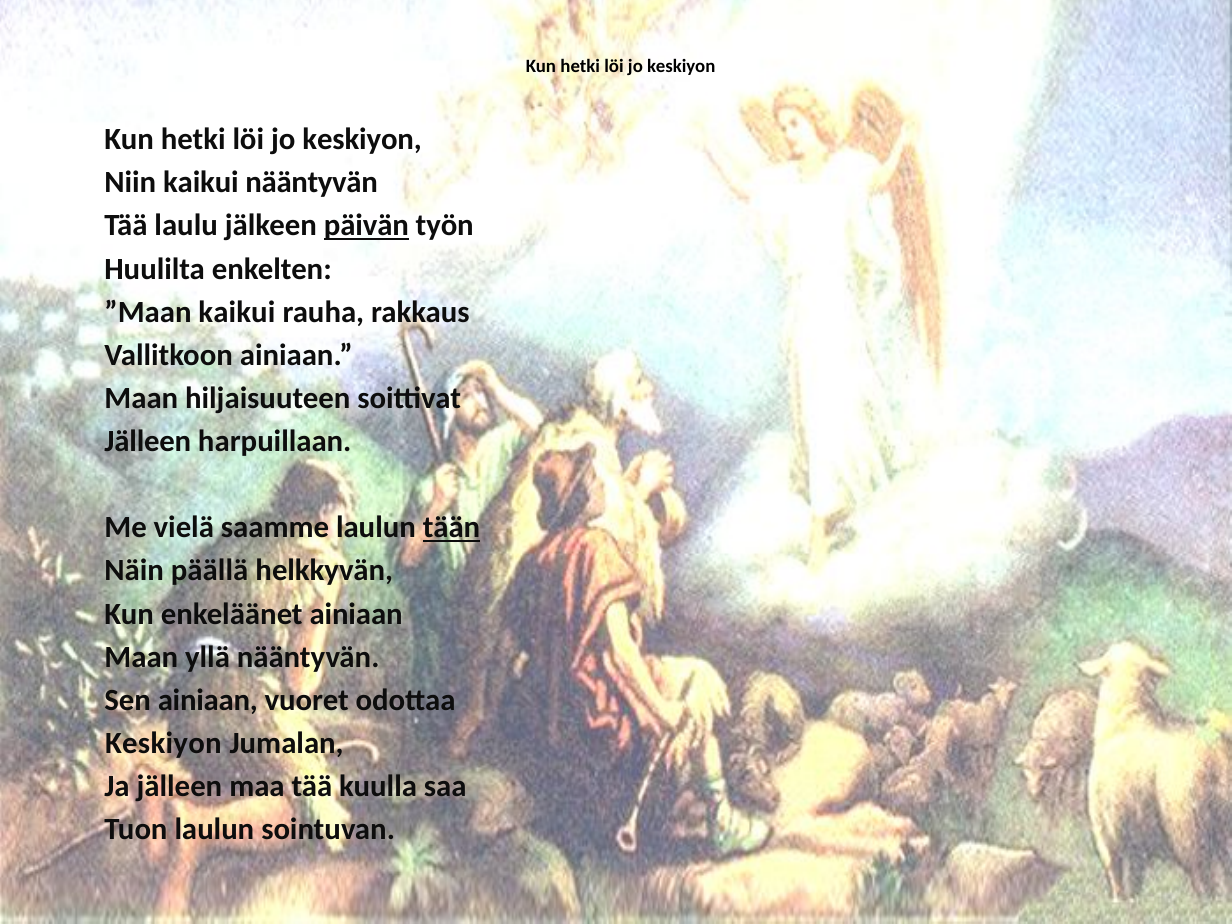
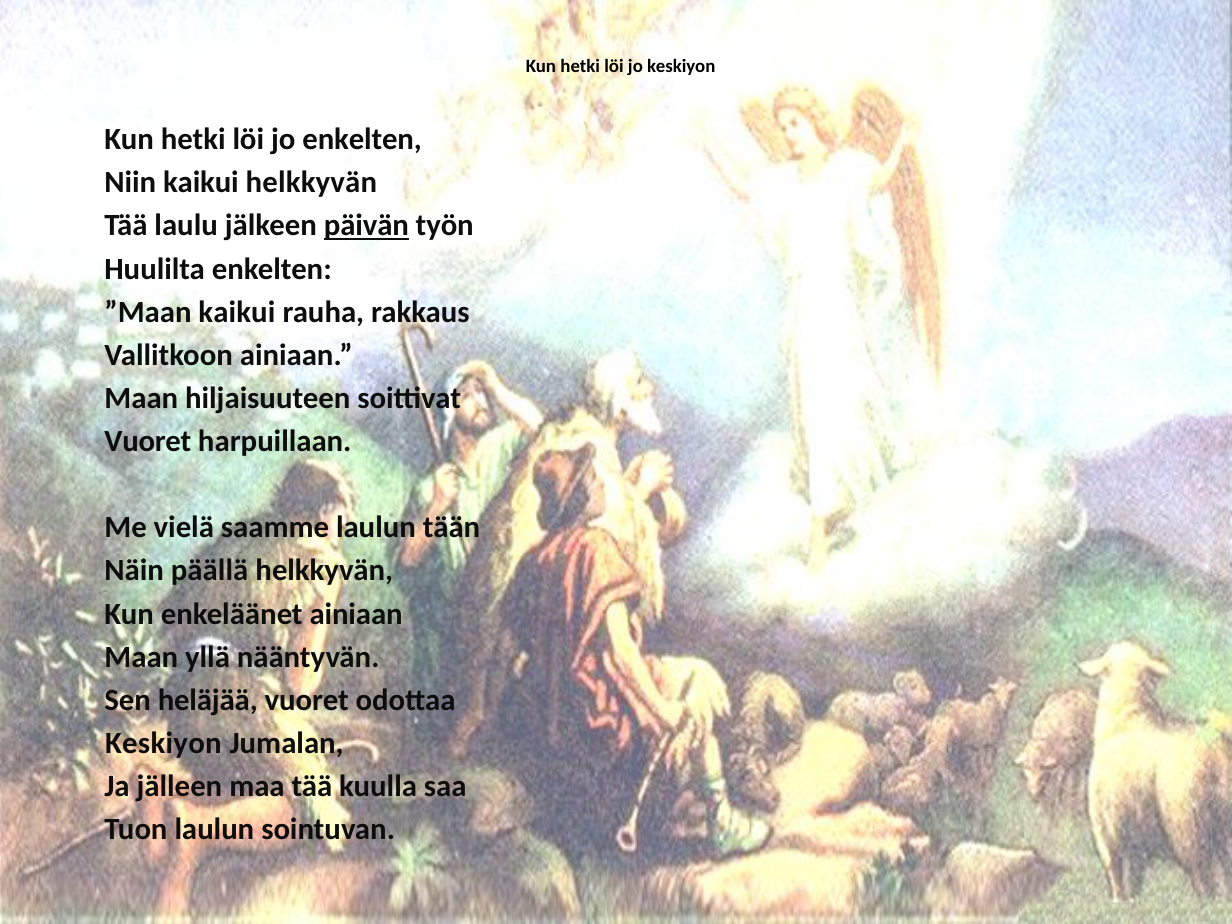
keskiyon: keskiyon -> enkelten (362, 140)
kaikui nääntyvän: nääntyvän -> helkkyvän (311, 183)
Jälleen: Jälleen -> Vuoret (148, 441)
tään underline: present -> none (452, 528)
Sen ainiaan: ainiaan -> heläjää (208, 700)
